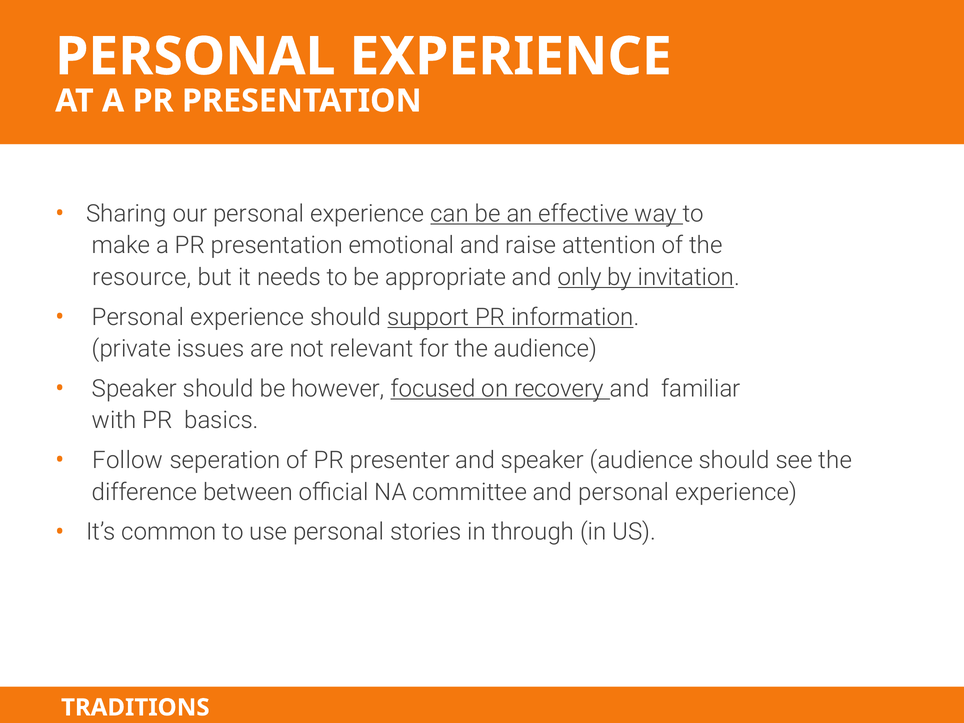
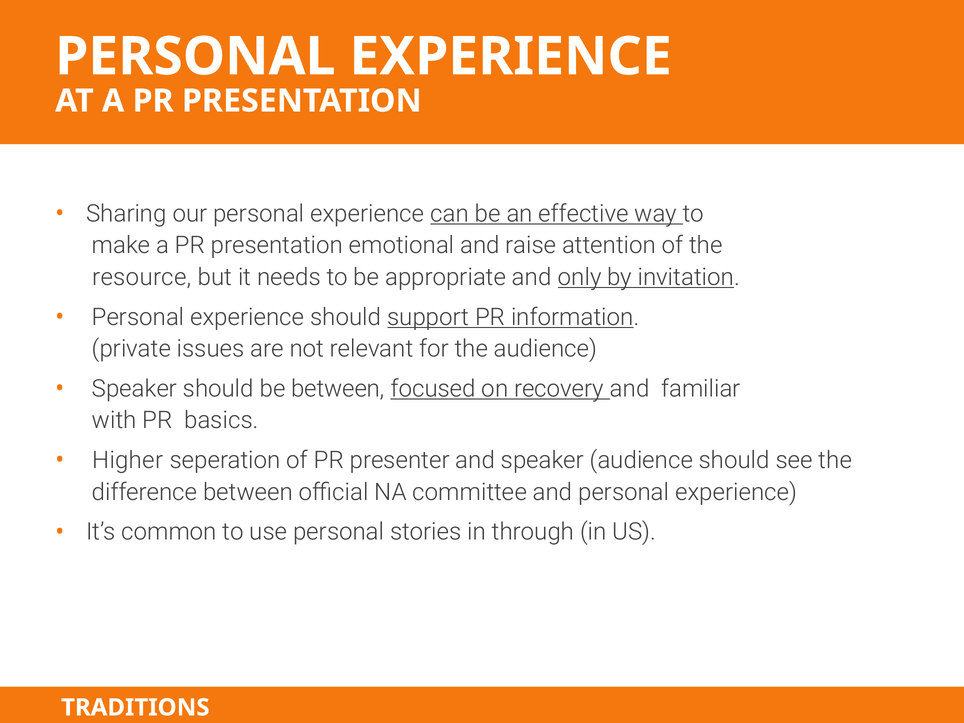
be however: however -> between (338, 389)
Follow: Follow -> Higher (128, 460)
